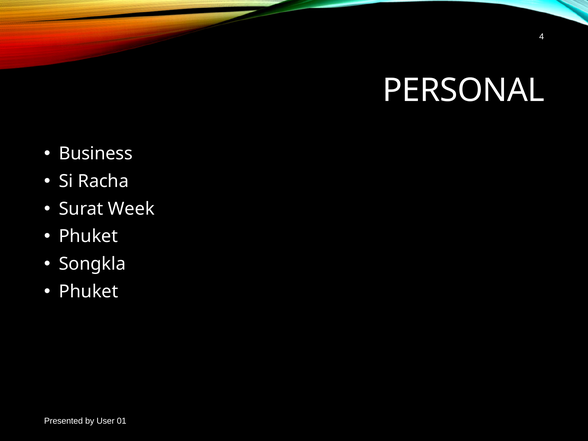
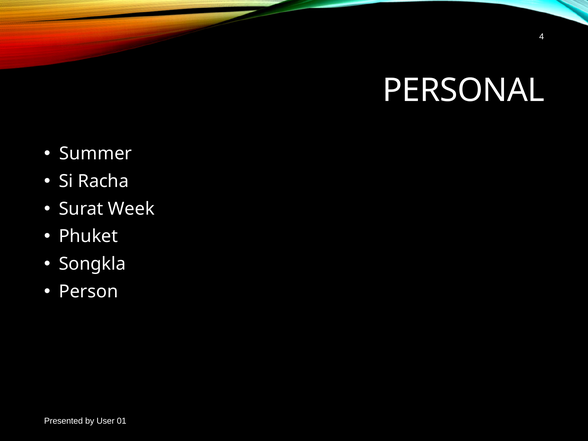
Business: Business -> Summer (96, 154)
Phuket: Phuket -> Person (89, 291)
